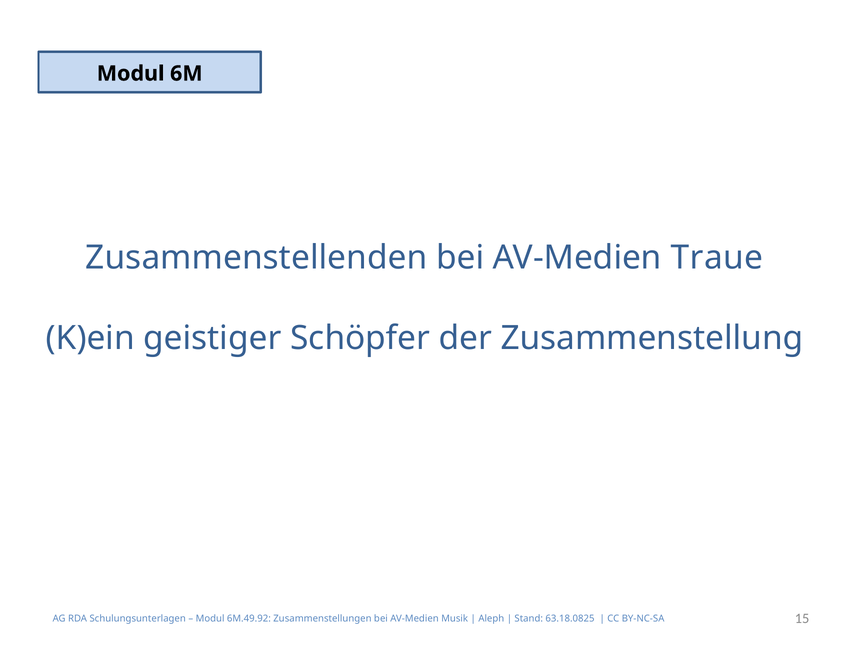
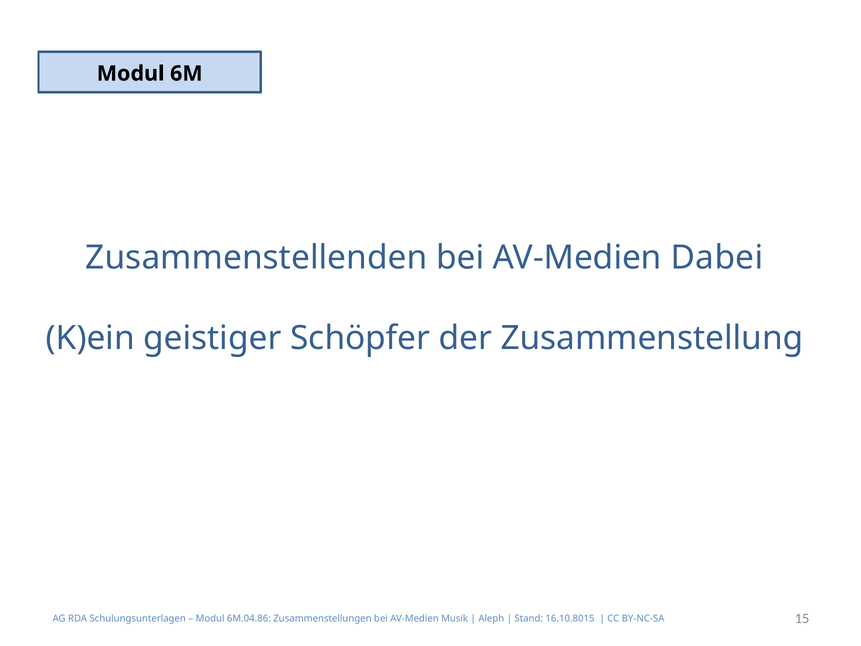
Traue: Traue -> Dabei (717, 257)
6M.49.92: 6M.49.92 -> 6M.04.86 (249, 618)
63.18.0825: 63.18.0825 -> 16.10.8015 (570, 618)
